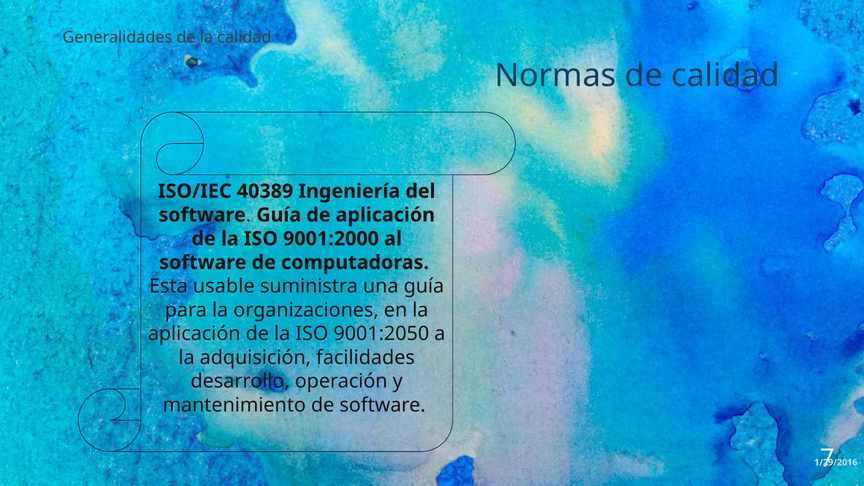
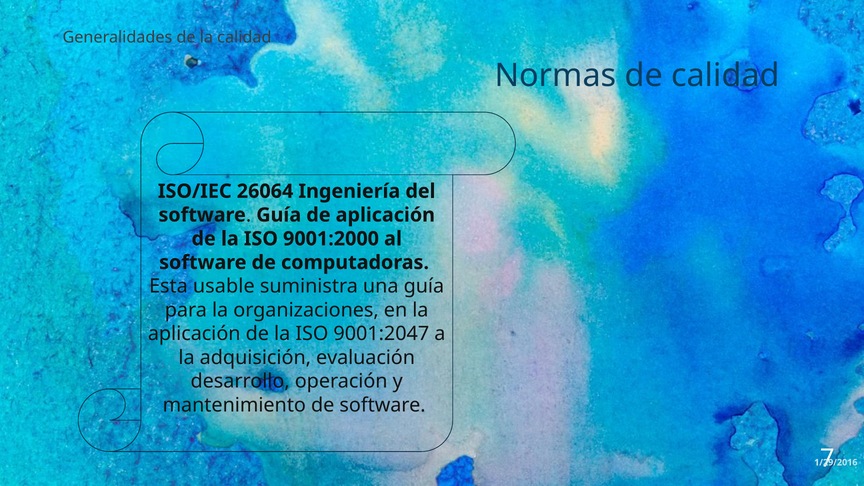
40389: 40389 -> 26064 (265, 191)
9001:2050: 9001:2050 -> 9001:2047 (381, 334)
facilidades: facilidades -> evaluación (366, 358)
